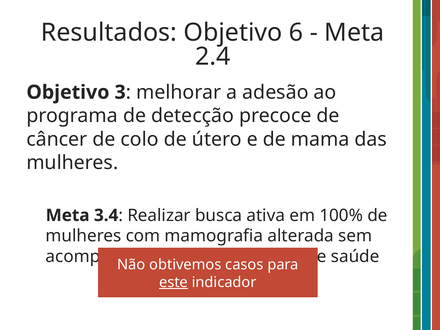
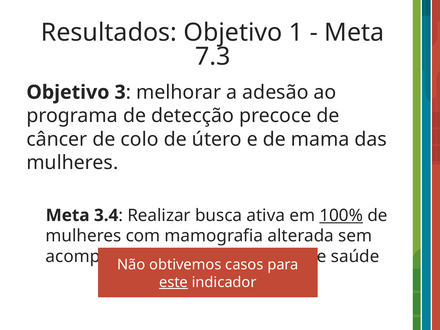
6: 6 -> 1 (296, 32)
2.4: 2.4 -> 7.3 (213, 56)
100% underline: none -> present (341, 215)
